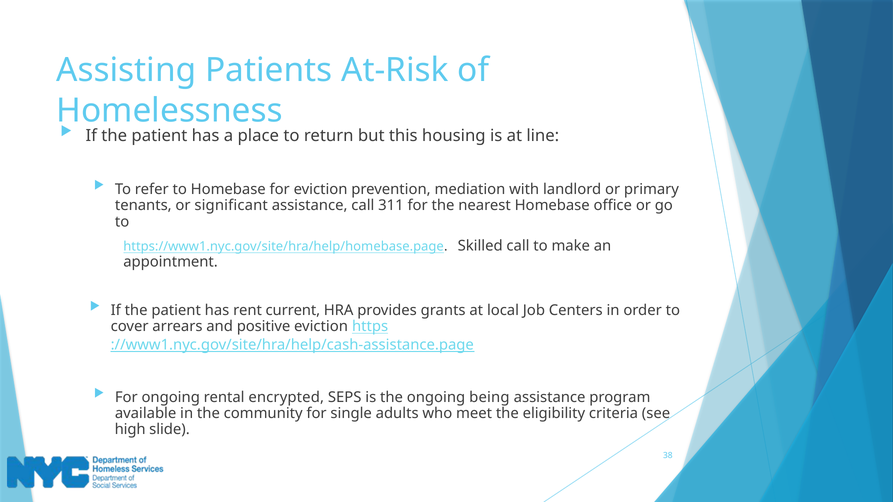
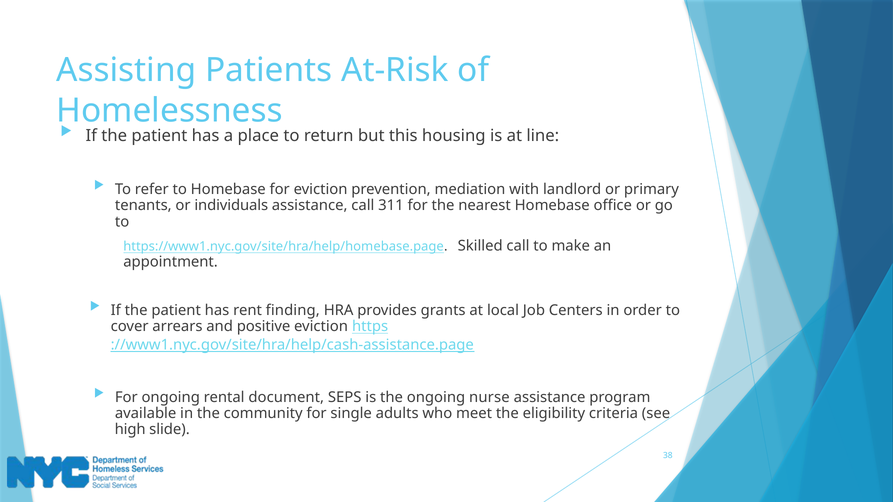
significant: significant -> individuals (231, 206)
current: current -> finding (293, 311)
encrypted: encrypted -> document (286, 398)
being: being -> nurse (489, 398)
